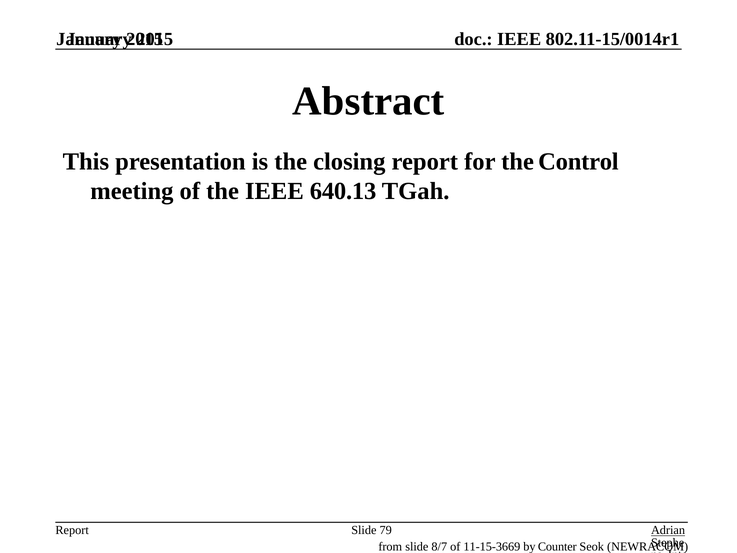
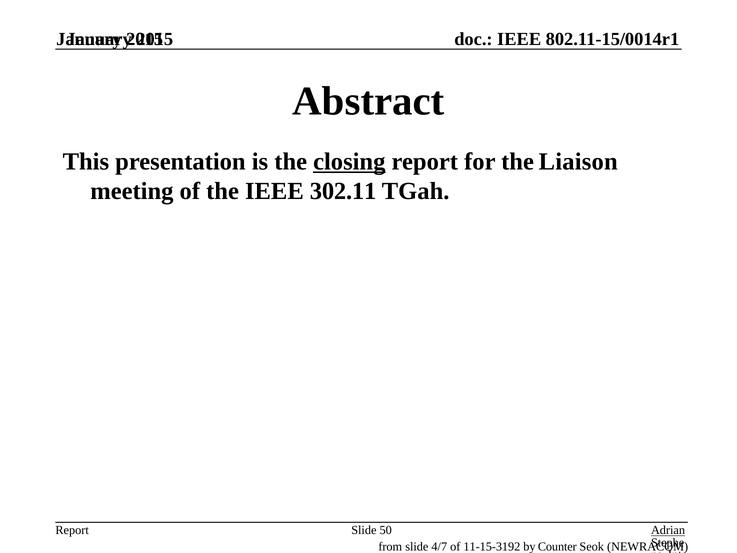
closing underline: none -> present (349, 161)
Control: Control -> Liaison (578, 161)
640.13: 640.13 -> 302.11 (343, 191)
79: 79 -> 50 (386, 530)
8/7: 8/7 -> 4/7 (439, 546)
11-15-3669: 11-15-3669 -> 11-15-3192 (492, 546)
